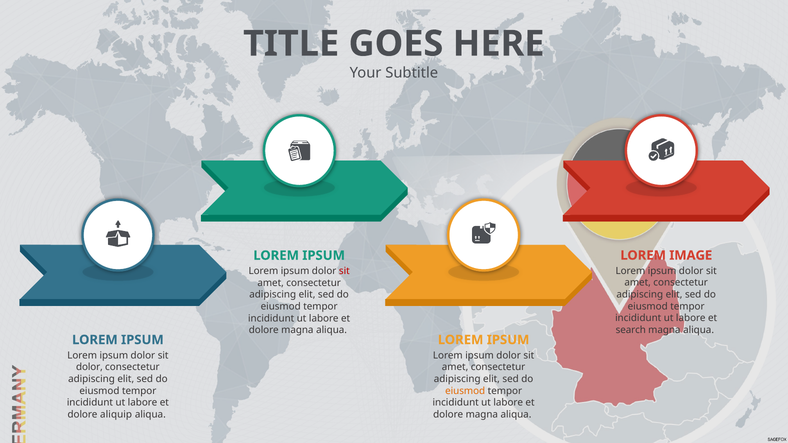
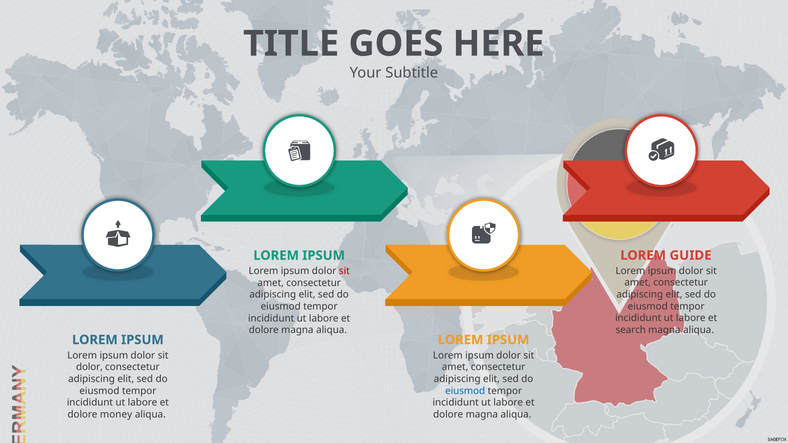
IMAGE: IMAGE -> GUIDE (691, 256)
eiusmod colour: orange -> blue (465, 391)
aliquip: aliquip -> money (116, 415)
